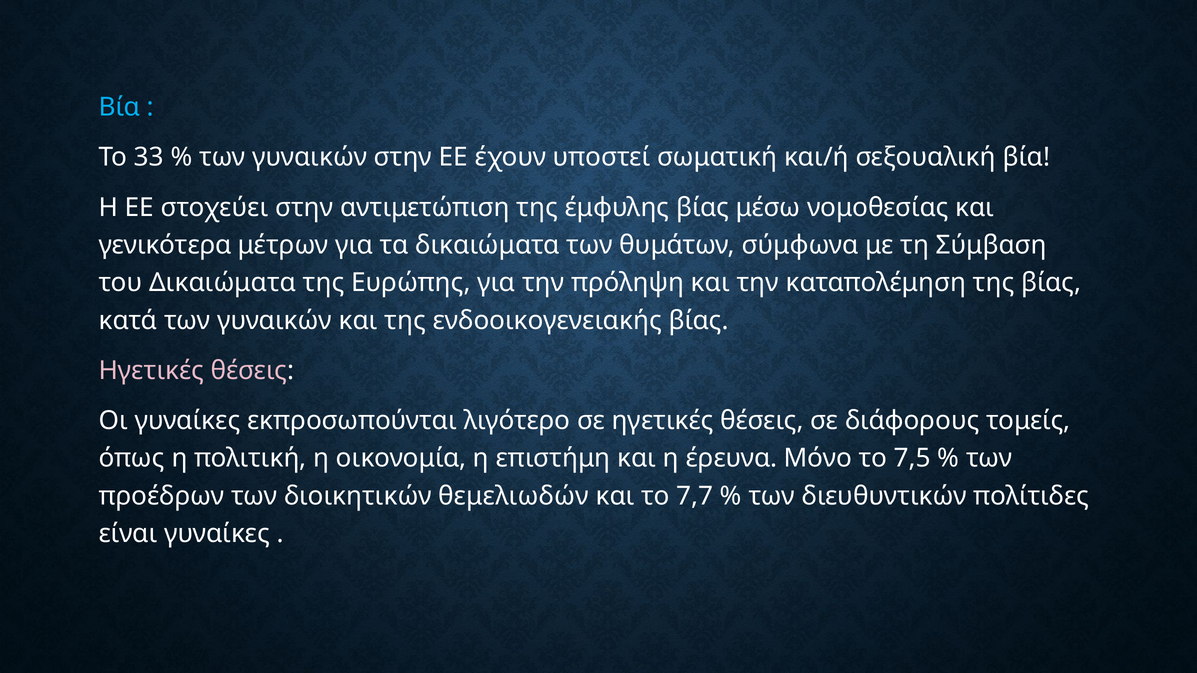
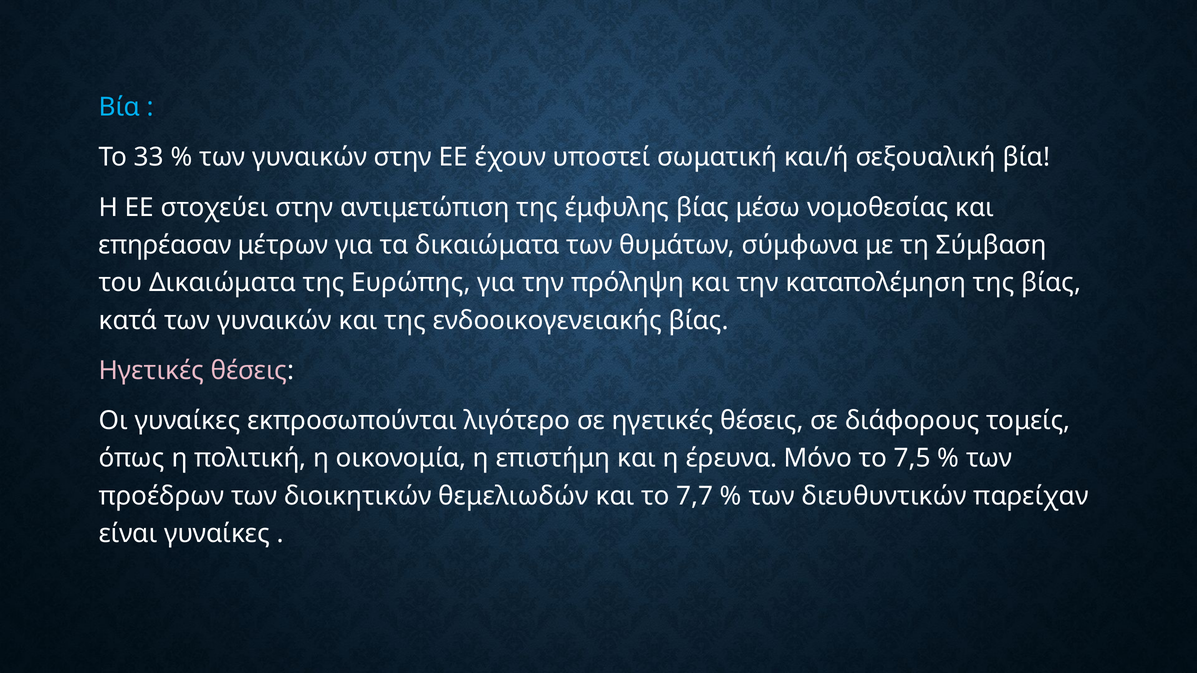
γενικότερα: γενικότερα -> επηρέασαν (165, 245)
πολίτιδες: πολίτιδες -> παρείχαν (1031, 496)
